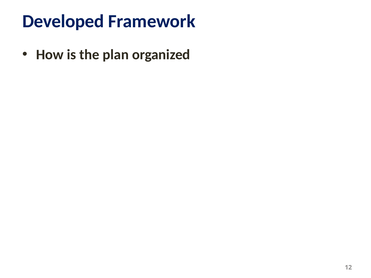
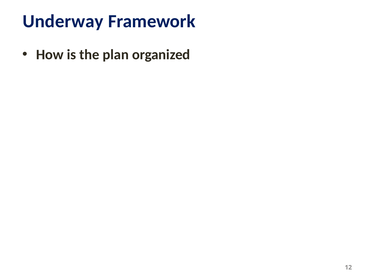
Developed: Developed -> Underway (63, 21)
